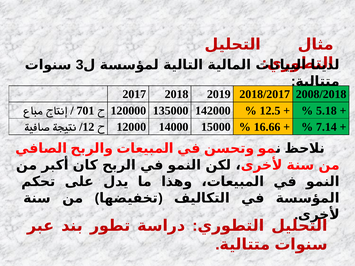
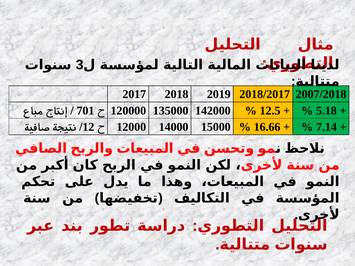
2008/2018: 2008/2018 -> 2007/2018 (321, 94)
